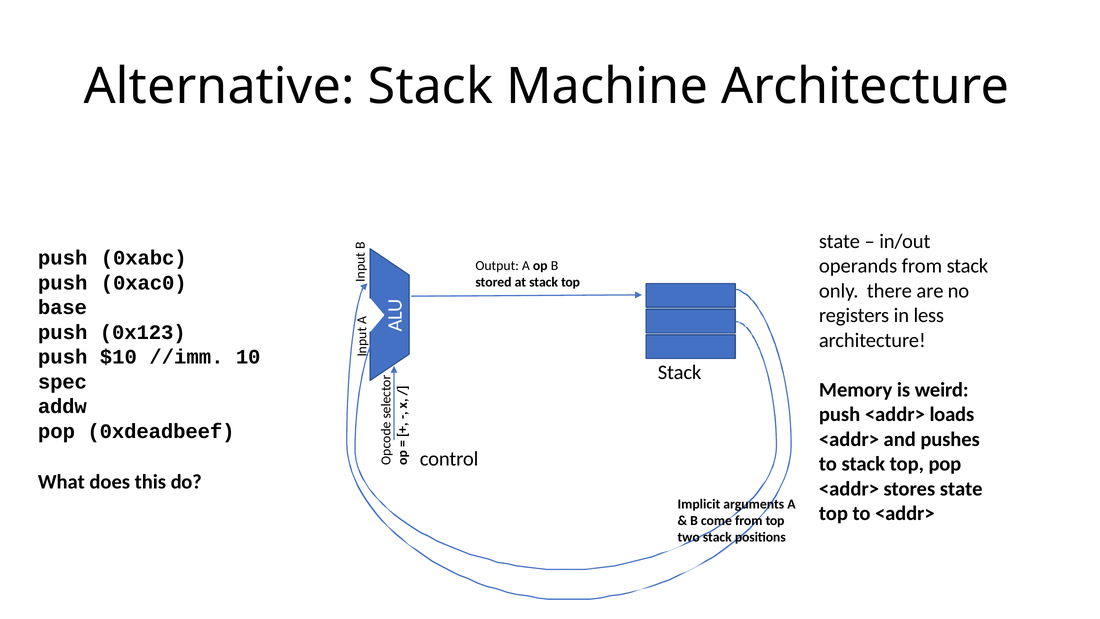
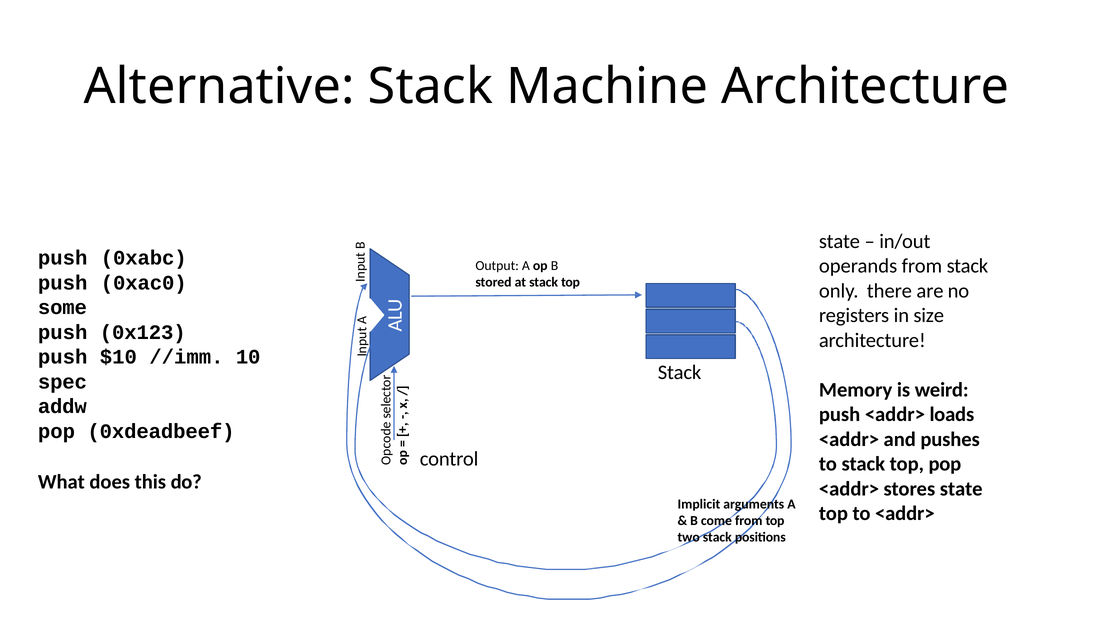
base: base -> some (62, 307)
less: less -> size (929, 315)
